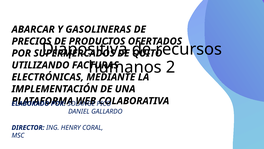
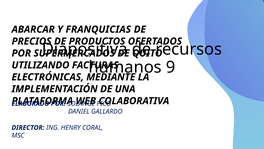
GASOLINERAS: GASOLINERAS -> FRANQUICIAS (98, 29)
2: 2 -> 9 (171, 67)
